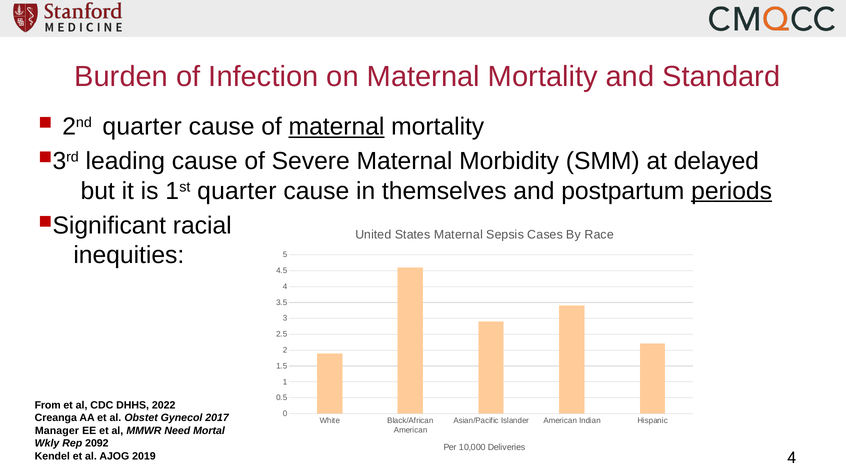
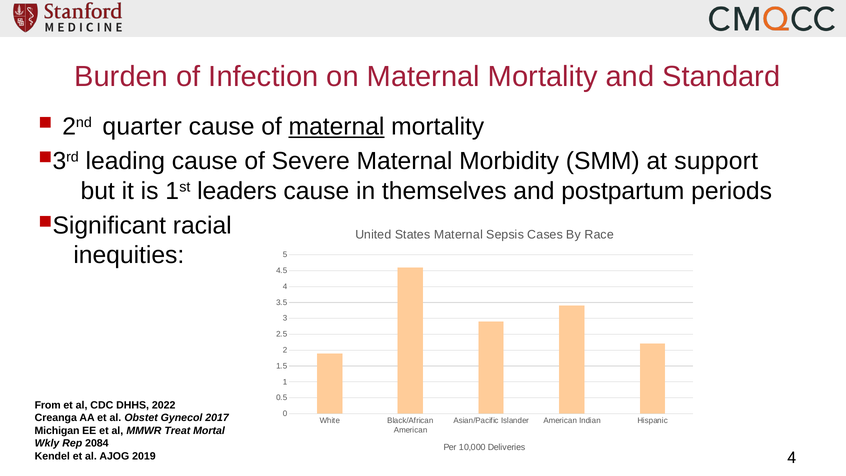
delayed: delayed -> support (716, 161)
1st quarter: quarter -> leaders (237, 191)
periods underline: present -> none (732, 191)
Manager: Manager -> Michigan (57, 431)
Need: Need -> Treat (177, 431)
2092: 2092 -> 2084 (97, 443)
